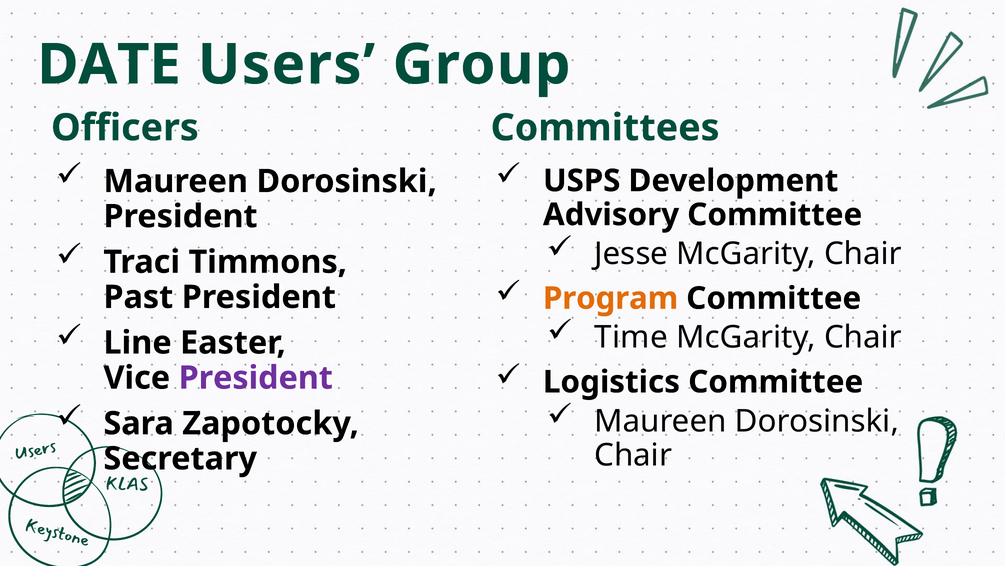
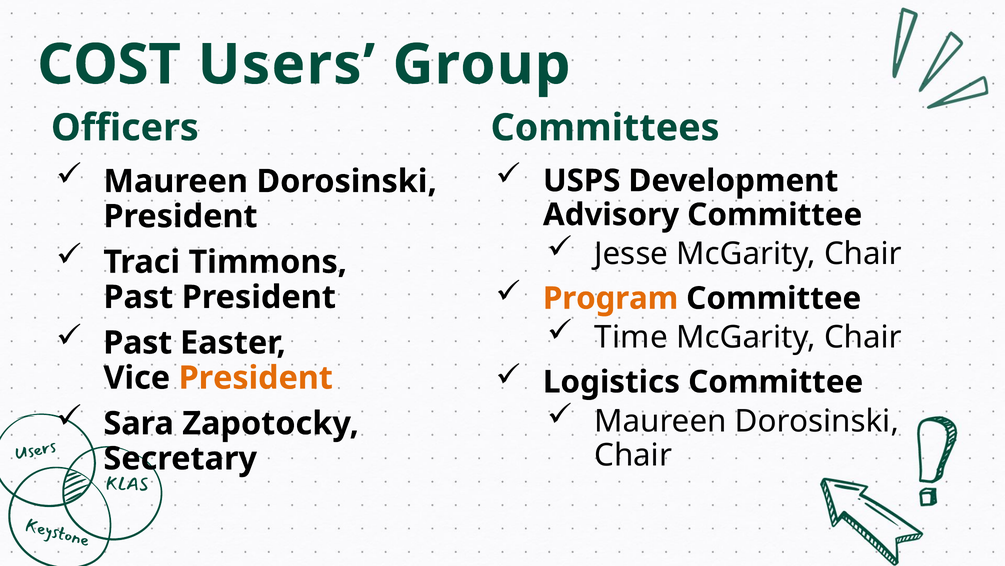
DATE: DATE -> COST (109, 65)
Line: Line -> Past (138, 342)
President colour: purple -> orange (256, 377)
